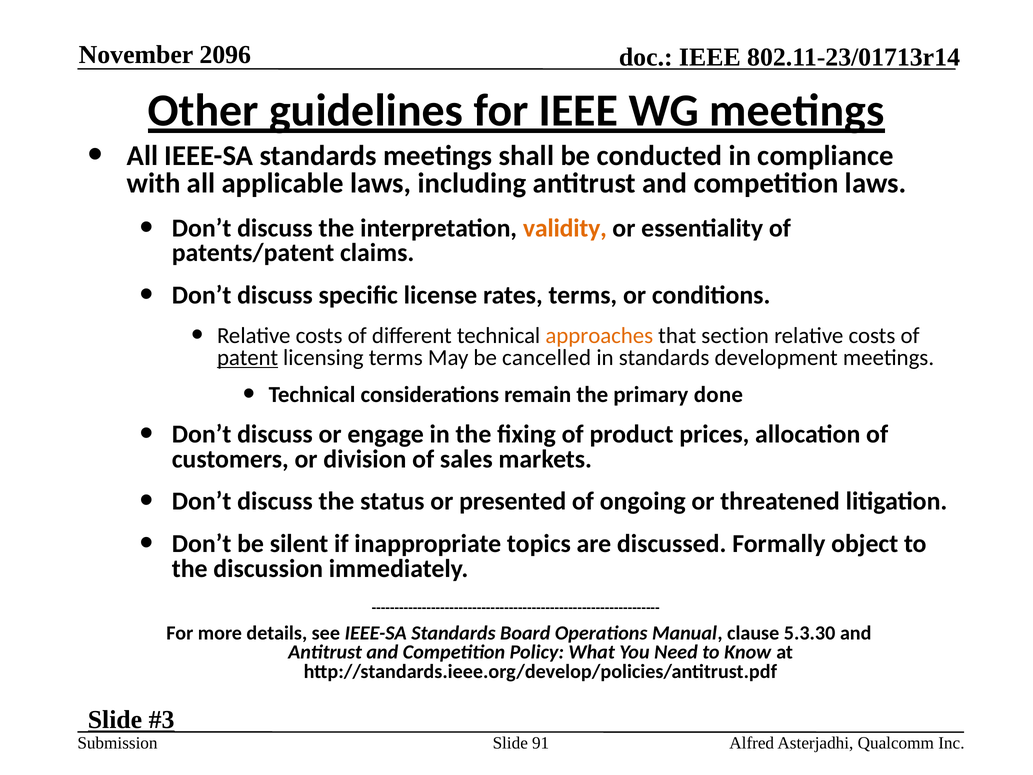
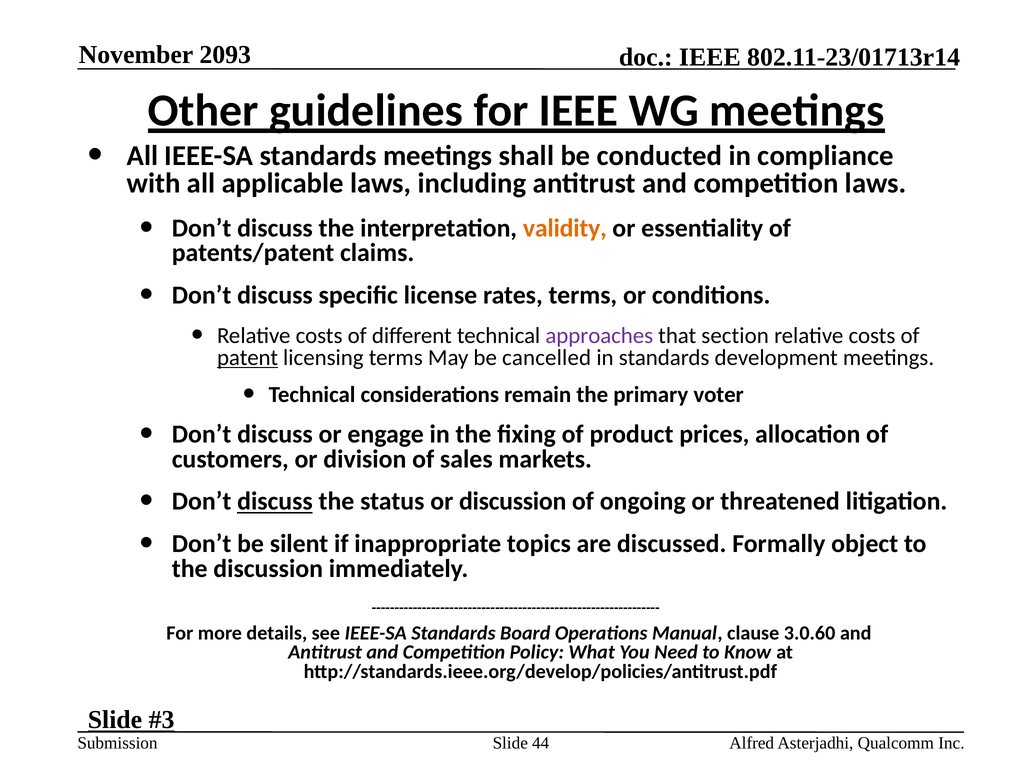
2096: 2096 -> 2093 (225, 55)
approaches colour: orange -> purple (599, 335)
done: done -> voter (719, 394)
discuss underline: none -> present (275, 501)
or presented: presented -> discussion (513, 501)
5.3.30: 5.3.30 -> 3.0.60 (810, 633)
91: 91 -> 44 (541, 743)
